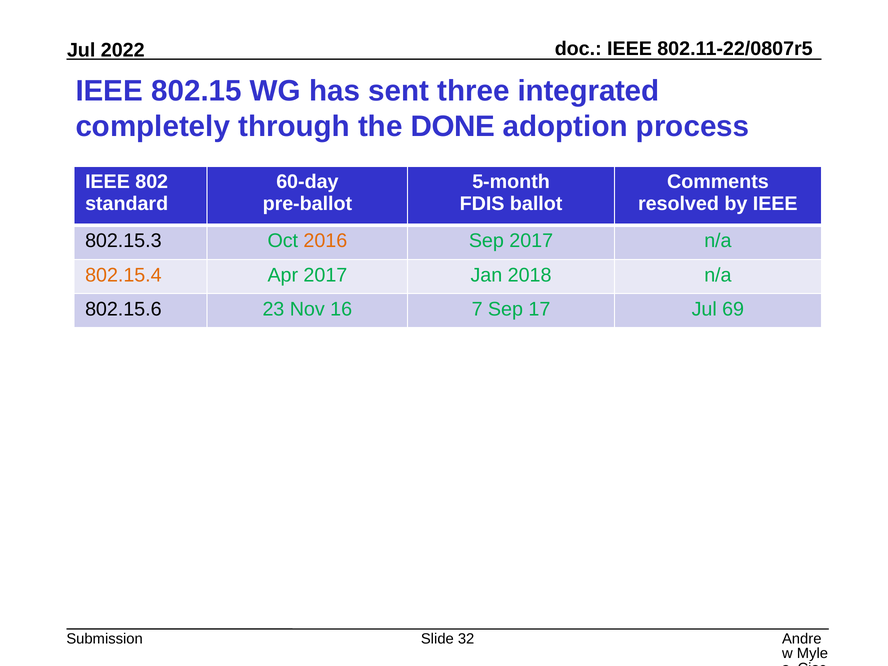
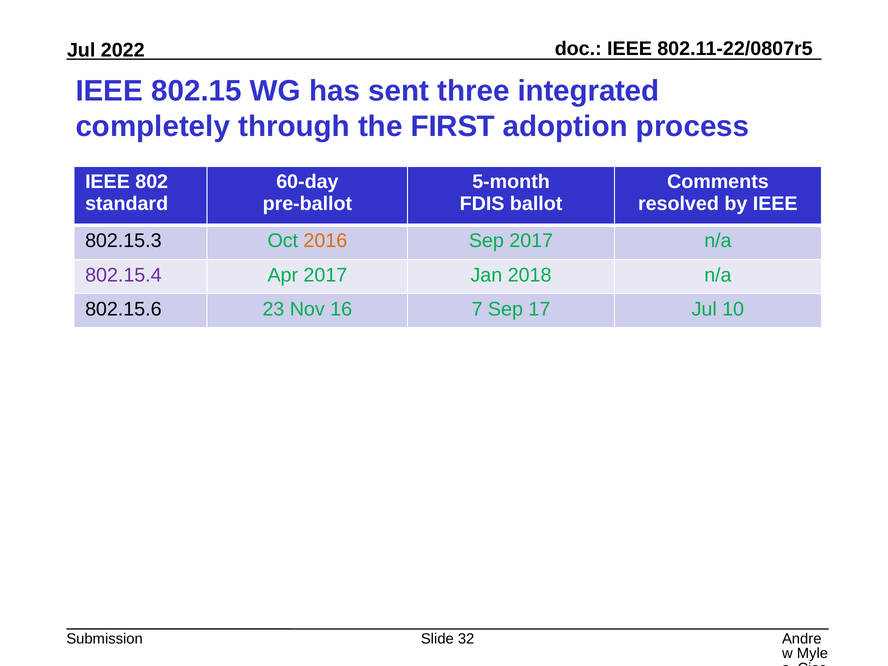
DONE: DONE -> FIRST (453, 126)
802.15.4 colour: orange -> purple (123, 275)
69: 69 -> 10 (733, 309)
